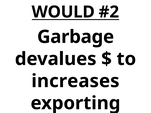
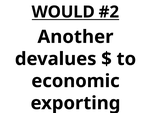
Garbage: Garbage -> Another (75, 37)
increases: increases -> economic (76, 81)
